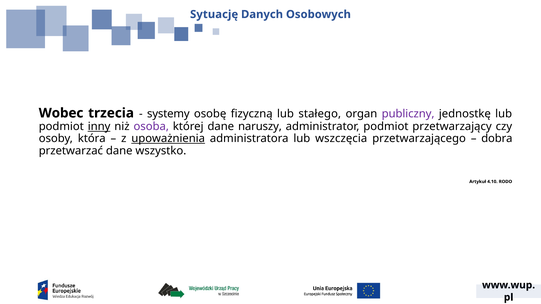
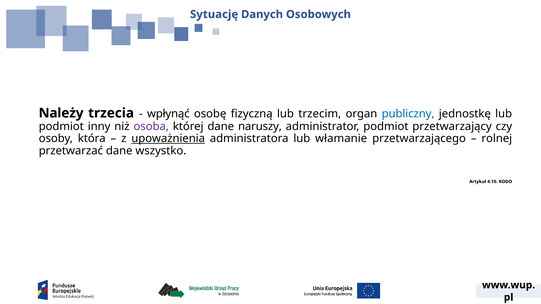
Wobec: Wobec -> Należy (61, 113)
systemy: systemy -> wpłynąć (168, 114)
stałego: stałego -> trzecim (320, 114)
publiczny colour: purple -> blue (408, 114)
inny underline: present -> none (99, 127)
wszczęcia: wszczęcia -> włamanie (341, 139)
dobra: dobra -> rolnej (497, 139)
